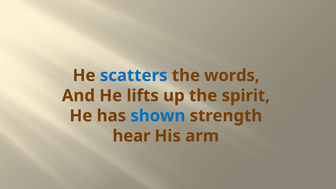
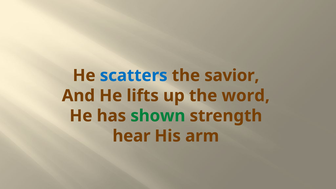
words: words -> savior (232, 76)
spirit: spirit -> word (246, 96)
shown colour: blue -> green (158, 116)
